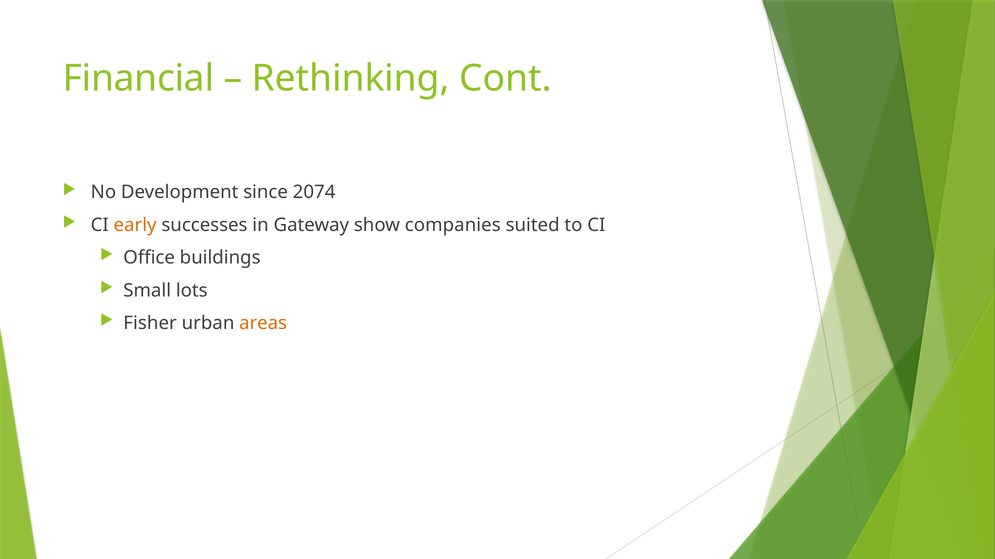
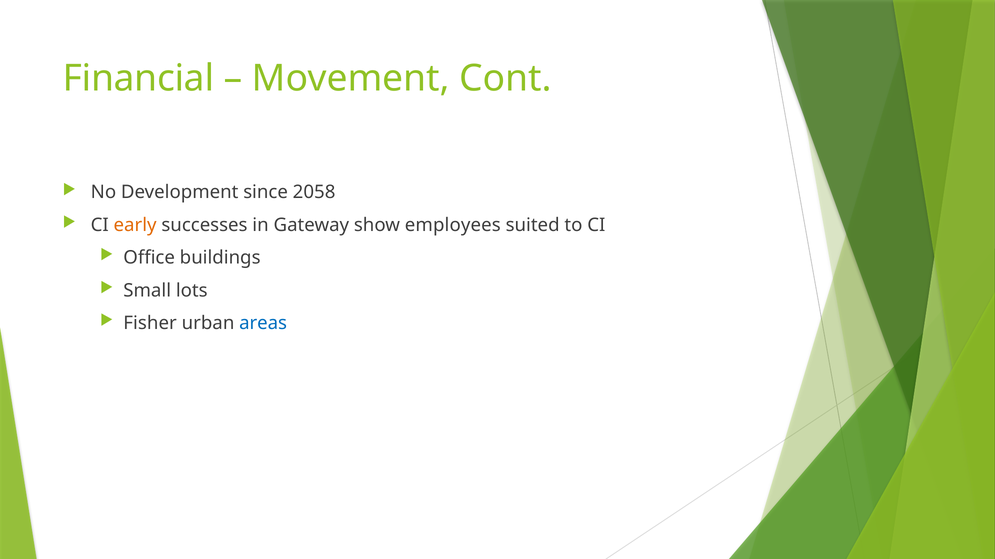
Rethinking: Rethinking -> Movement (351, 78)
2074: 2074 -> 2058 (314, 193)
companies: companies -> employees (453, 225)
areas colour: orange -> blue (263, 324)
